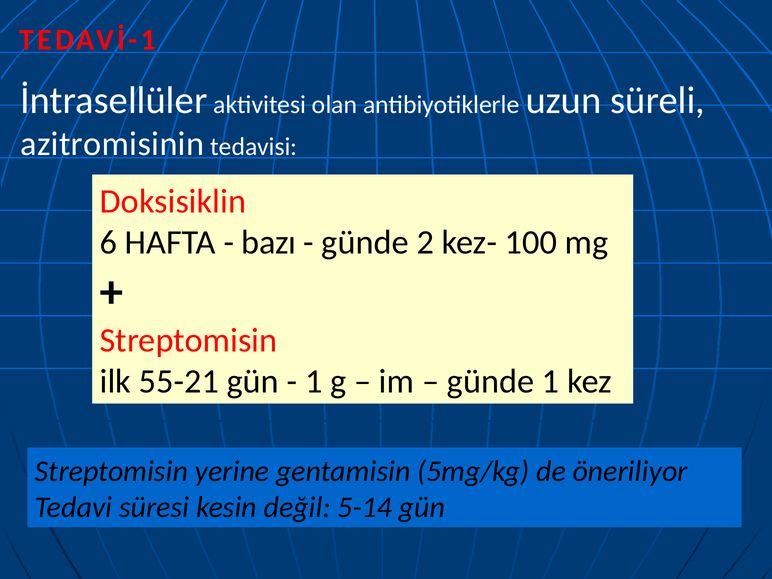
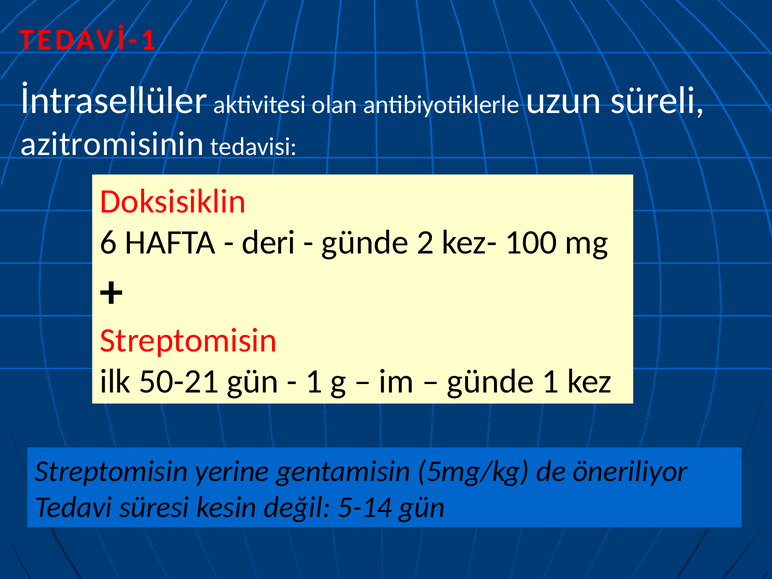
bazı: bazı -> deri (269, 243)
55-21: 55-21 -> 50-21 (179, 382)
